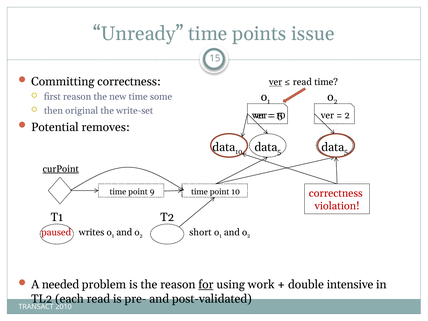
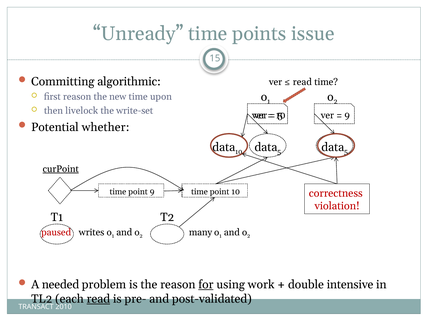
Committing correctness: correctness -> algorithmic (129, 82)
ver underline: present -> none (276, 82)
some: some -> upon (161, 97)
original: original -> livelock (82, 111)
2: 2 -> 9 (347, 115)
removes: removes -> whether (106, 127)
short: short -> many (201, 232)
read underline: none -> present (98, 299)
